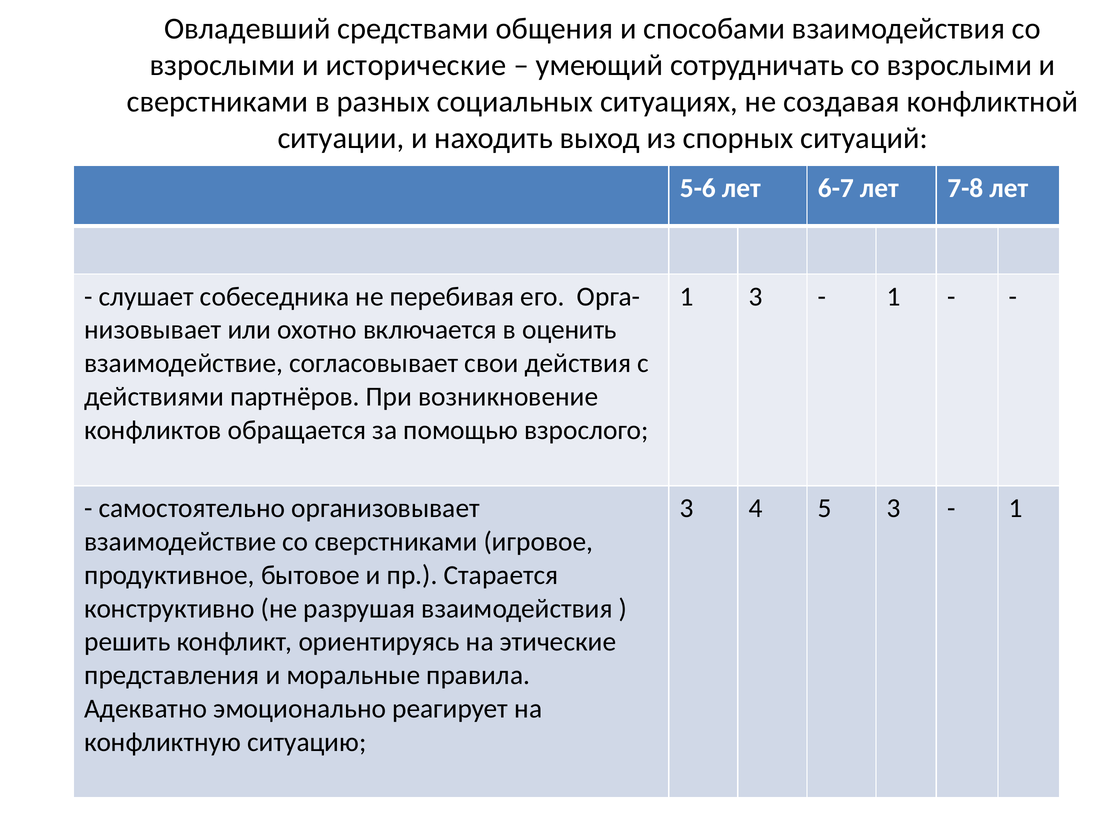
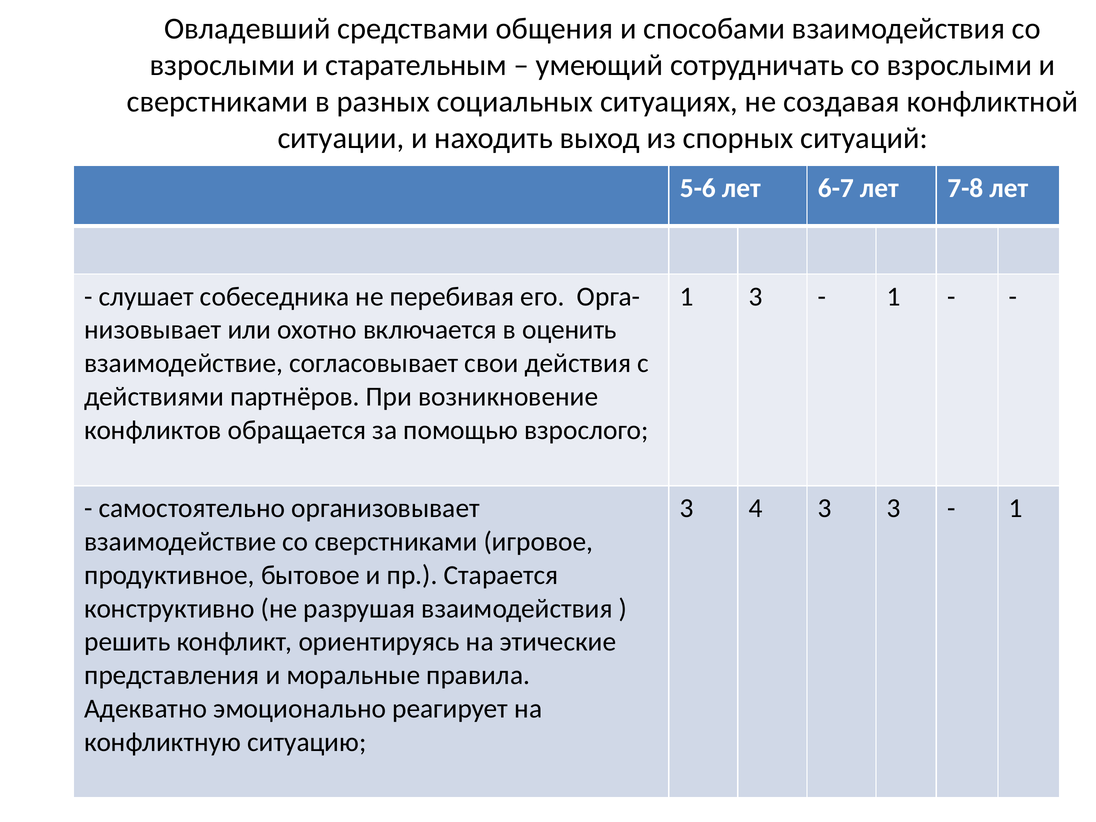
исторические: исторические -> старательным (416, 65)
4 5: 5 -> 3 (825, 508)
